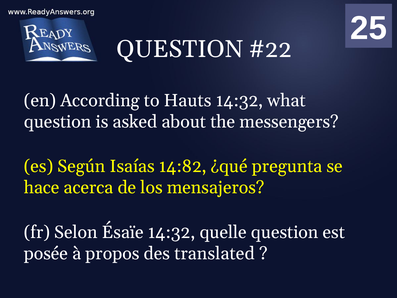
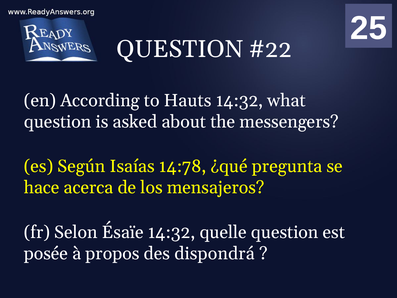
14:82: 14:82 -> 14:78 (183, 166)
translated: translated -> dispondrá (214, 253)
